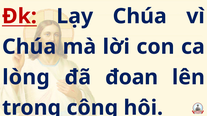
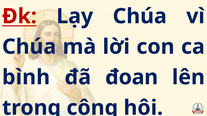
lòng: lòng -> bình (26, 78)
